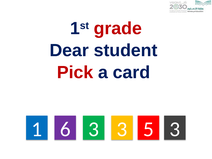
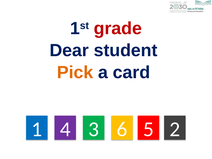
Pick colour: red -> orange (75, 72)
6: 6 -> 4 (65, 129)
3 3: 3 -> 6 (122, 129)
5 3: 3 -> 2 (175, 129)
